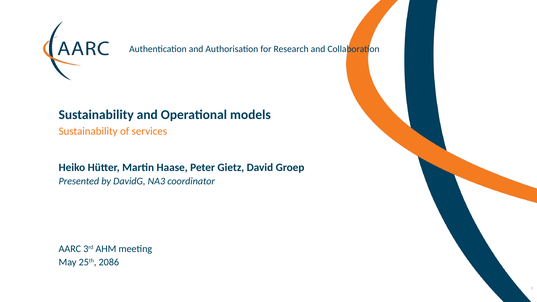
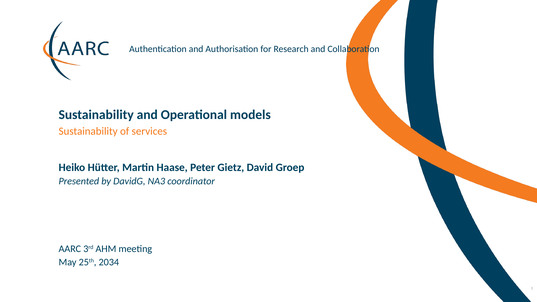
2086: 2086 -> 2034 (109, 262)
